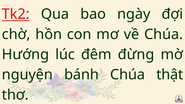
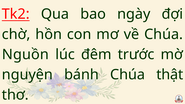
Hướng: Hướng -> Nguồn (25, 55)
đừng: đừng -> trước (136, 55)
